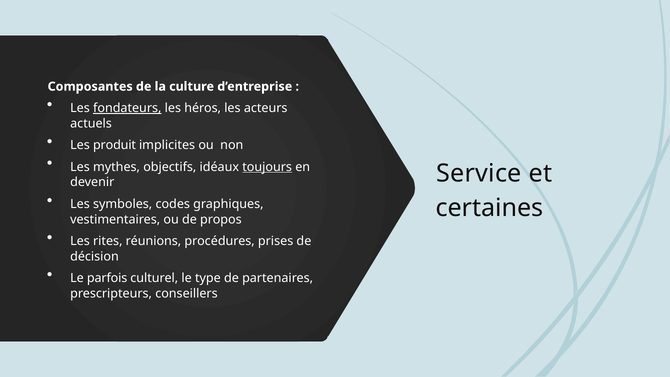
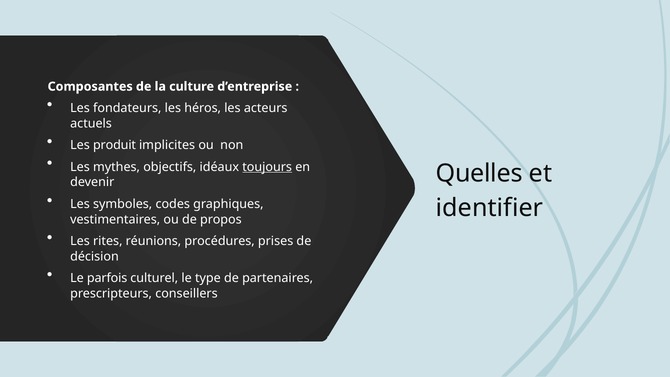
fondateurs underline: present -> none (127, 108)
Service: Service -> Quelles (479, 174)
certaines: certaines -> identifier (490, 208)
